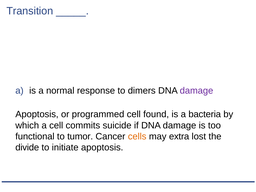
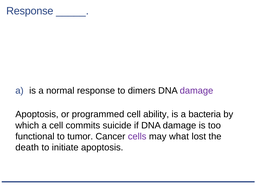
Transition: Transition -> Response (30, 11)
found: found -> ability (156, 114)
cells colour: orange -> purple (137, 136)
extra: extra -> what (179, 136)
divide: divide -> death (27, 148)
